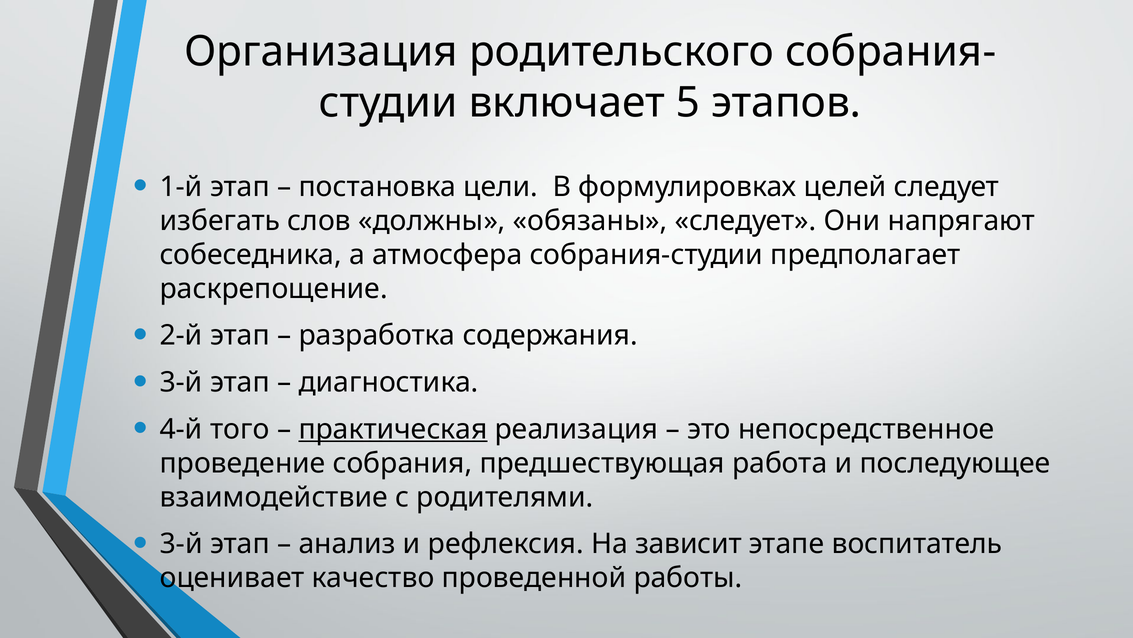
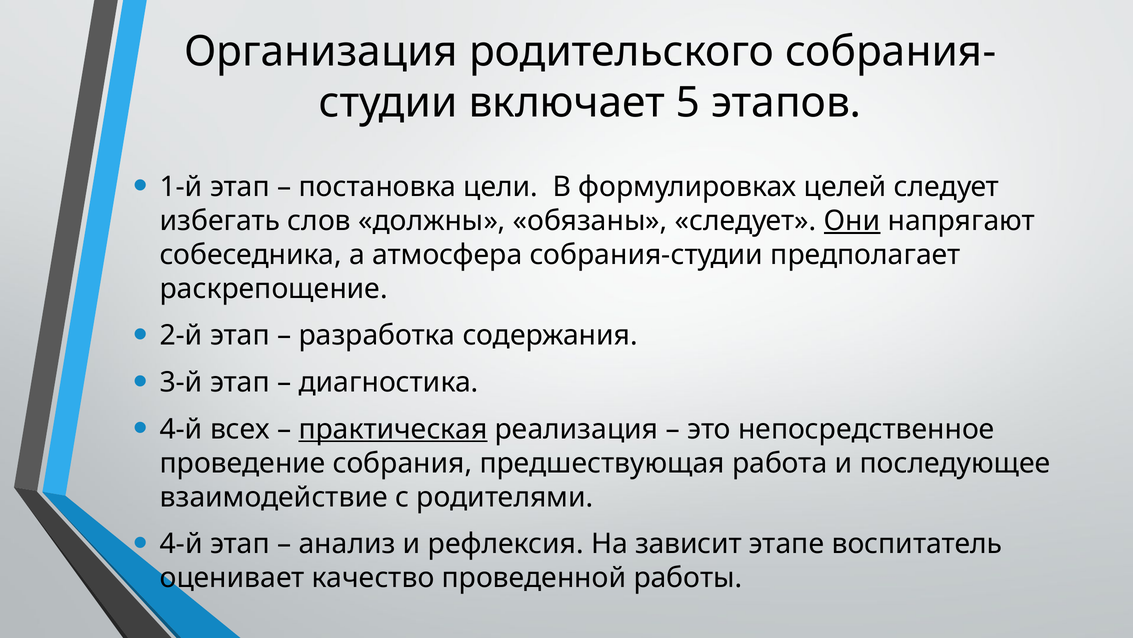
Они underline: none -> present (852, 221)
того: того -> всех (240, 429)
3-й: 3-й -> 4-й (181, 543)
